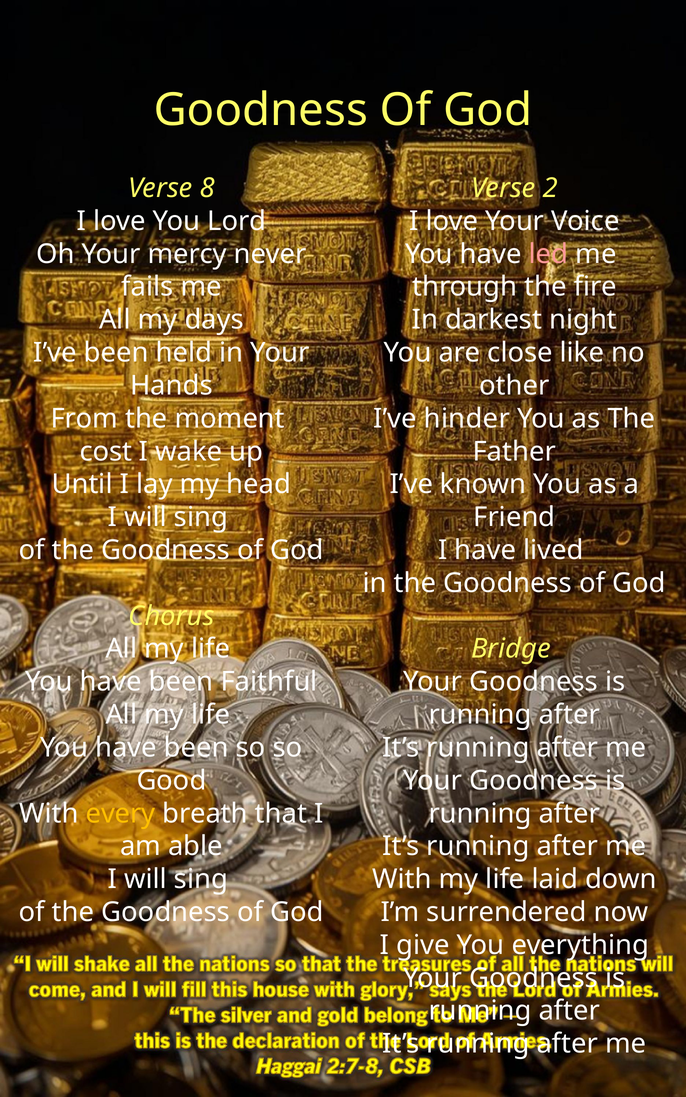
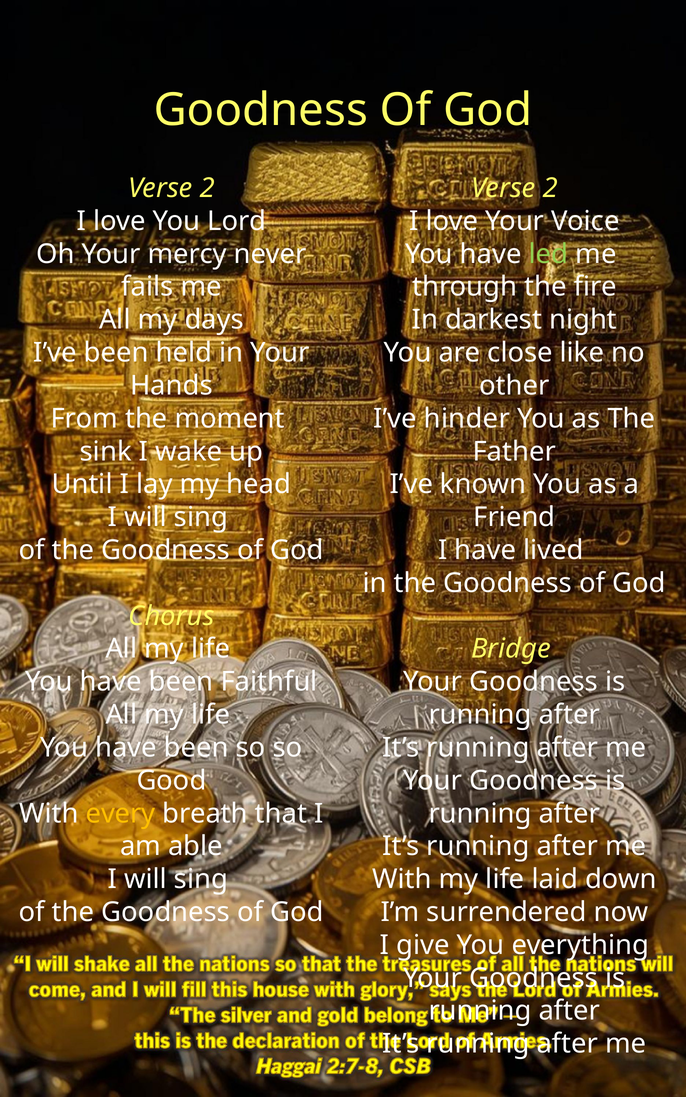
8: 8 -> 2 (207, 188)
led colour: pink -> light green (549, 254)
cost: cost -> sink (106, 452)
